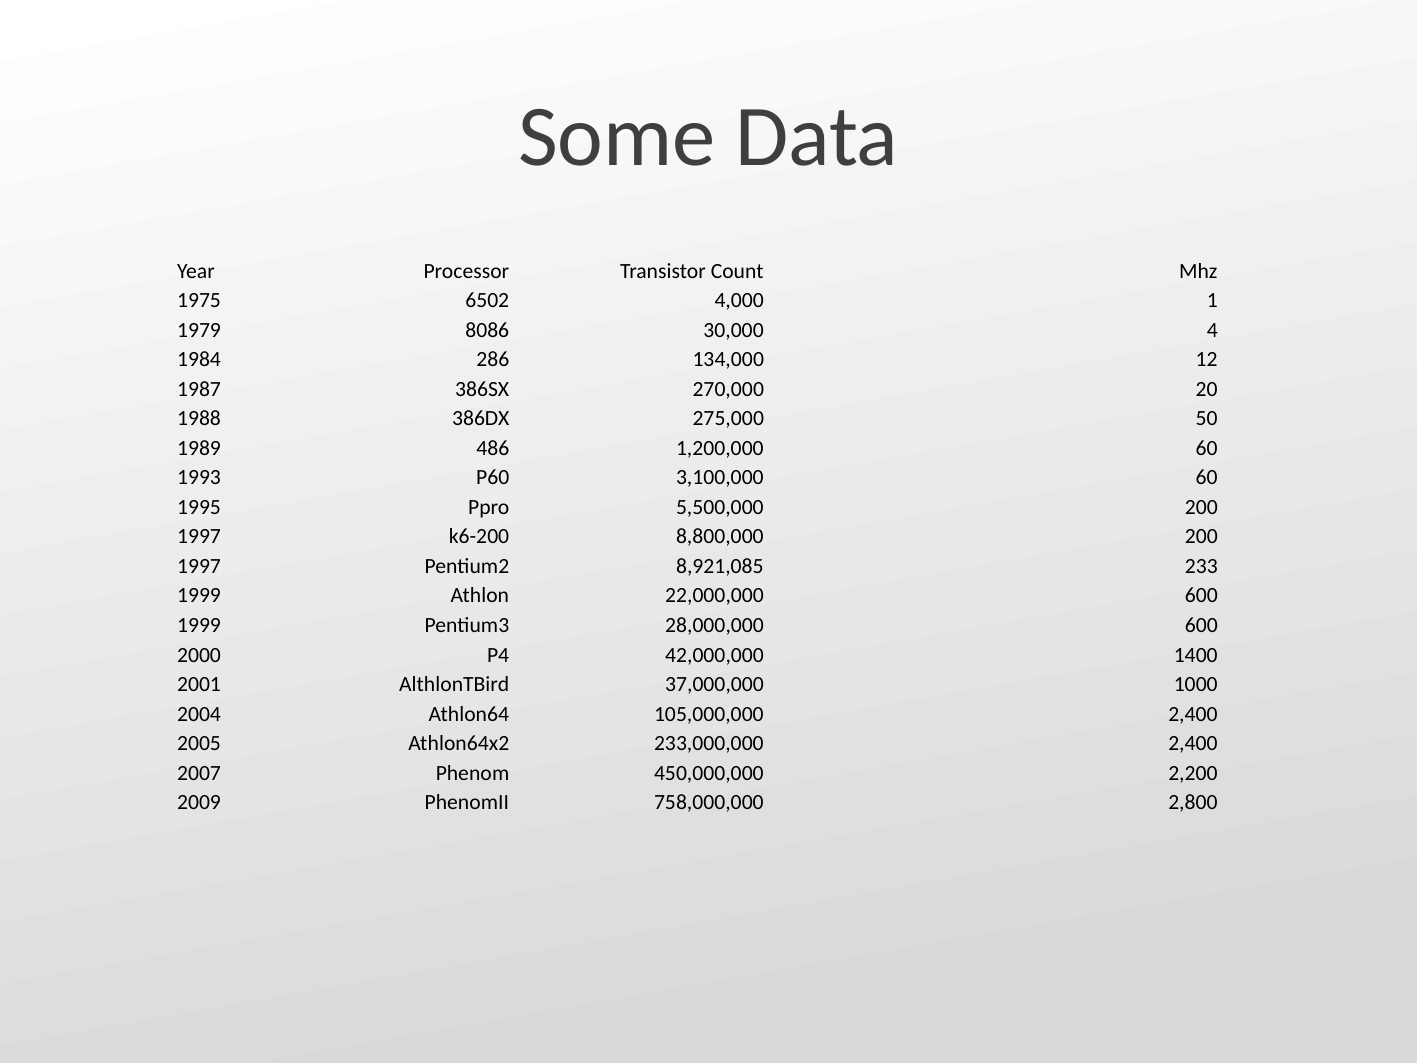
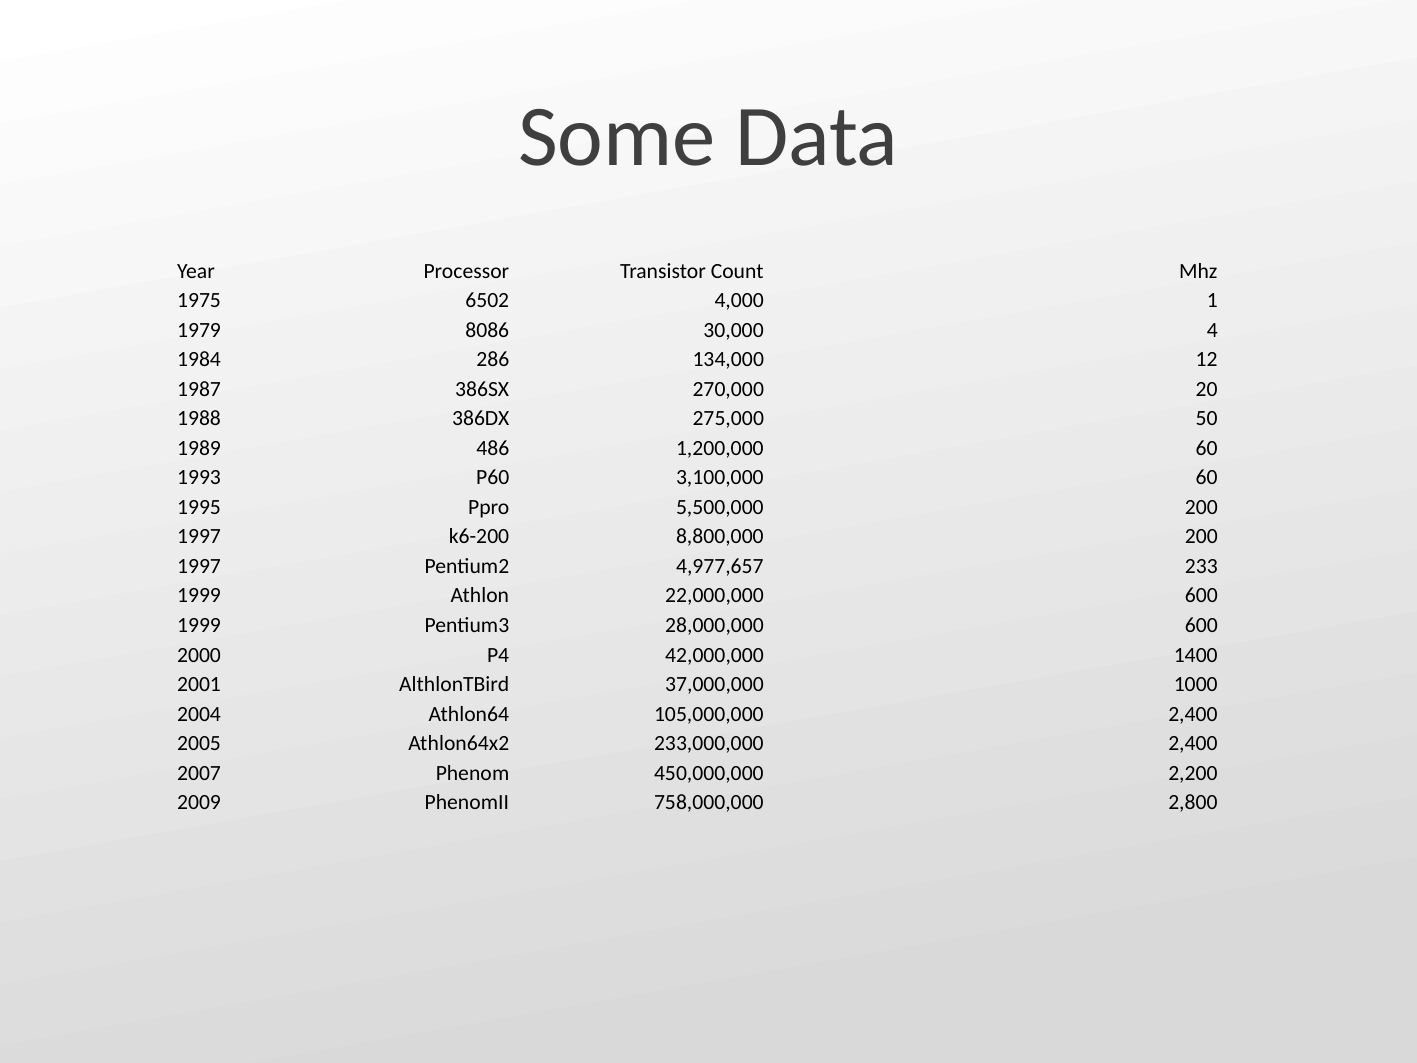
8,921,085: 8,921,085 -> 4,977,657 (720, 566)
